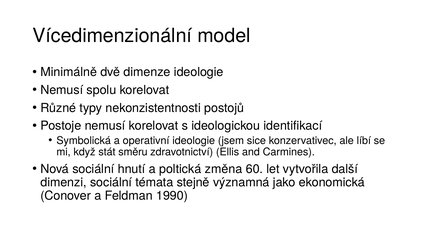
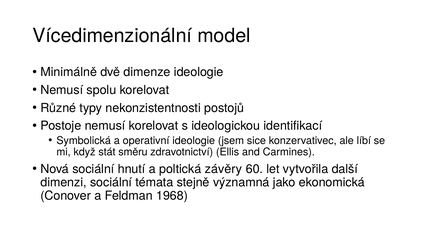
změna: změna -> závěry (224, 169)
1990: 1990 -> 1968 (172, 196)
